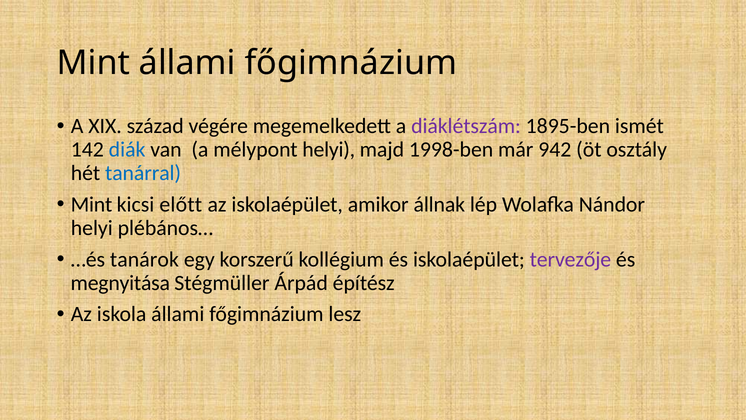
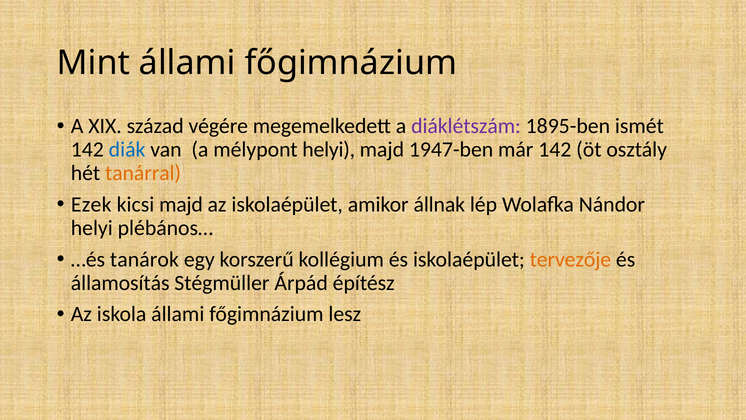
1998-ben: 1998-ben -> 1947-ben (451, 150)
már 942: 942 -> 142 (555, 150)
tanárral colour: blue -> orange (143, 173)
Mint: Mint -> Ezek (91, 204)
kicsi előtt: előtt -> majd (181, 204)
tervezője colour: purple -> orange (570, 259)
megnyitása: megnyitása -> államosítás (120, 283)
